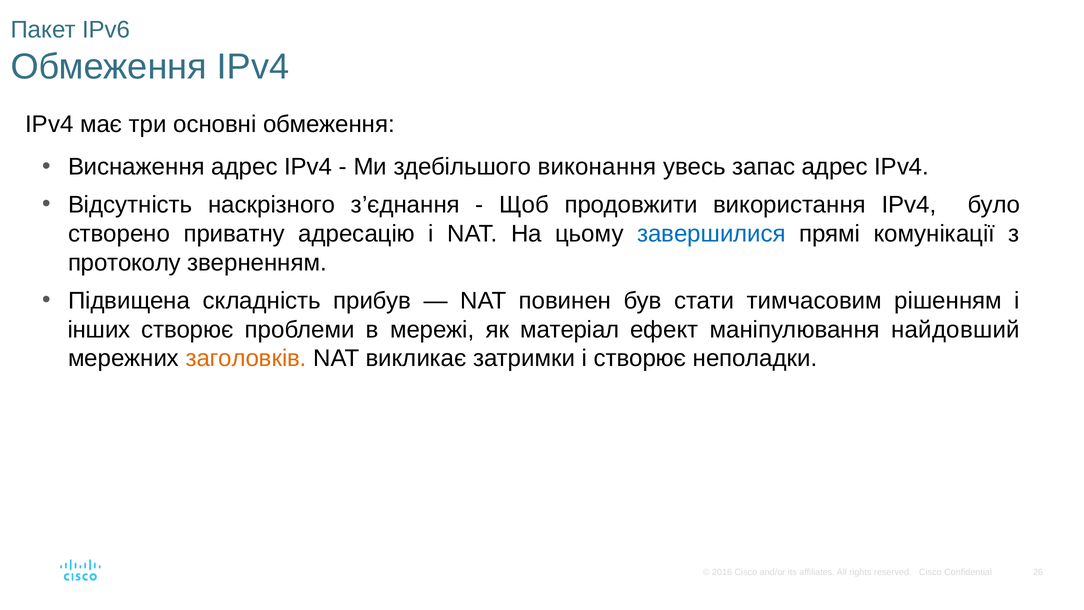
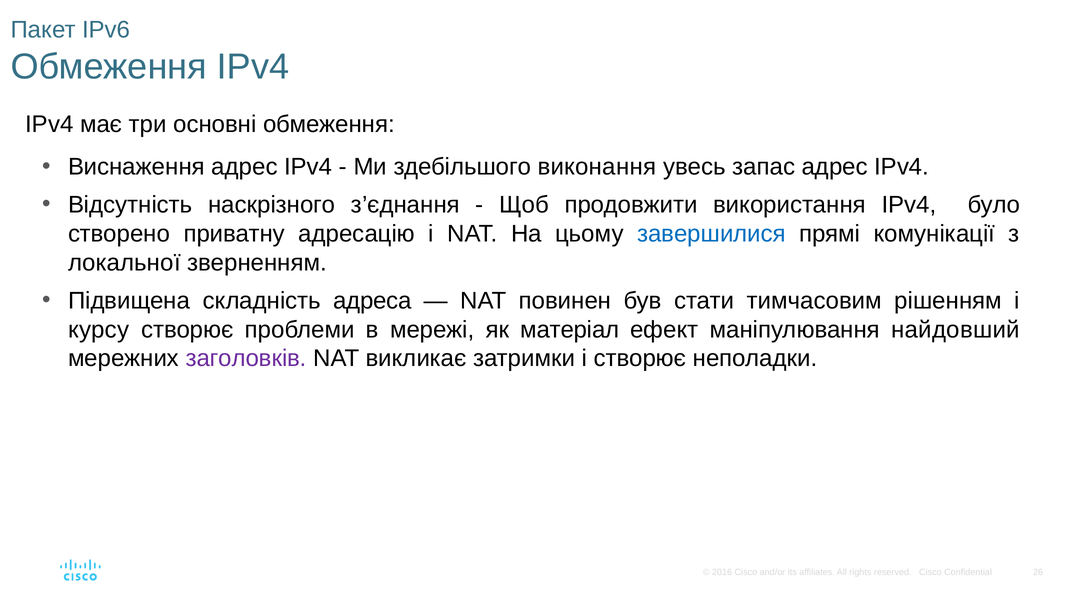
протоколу: протоколу -> локальної (124, 263)
прибув: прибув -> адреса (372, 301)
інших: інших -> курсу (99, 329)
заголовків colour: orange -> purple (246, 358)
